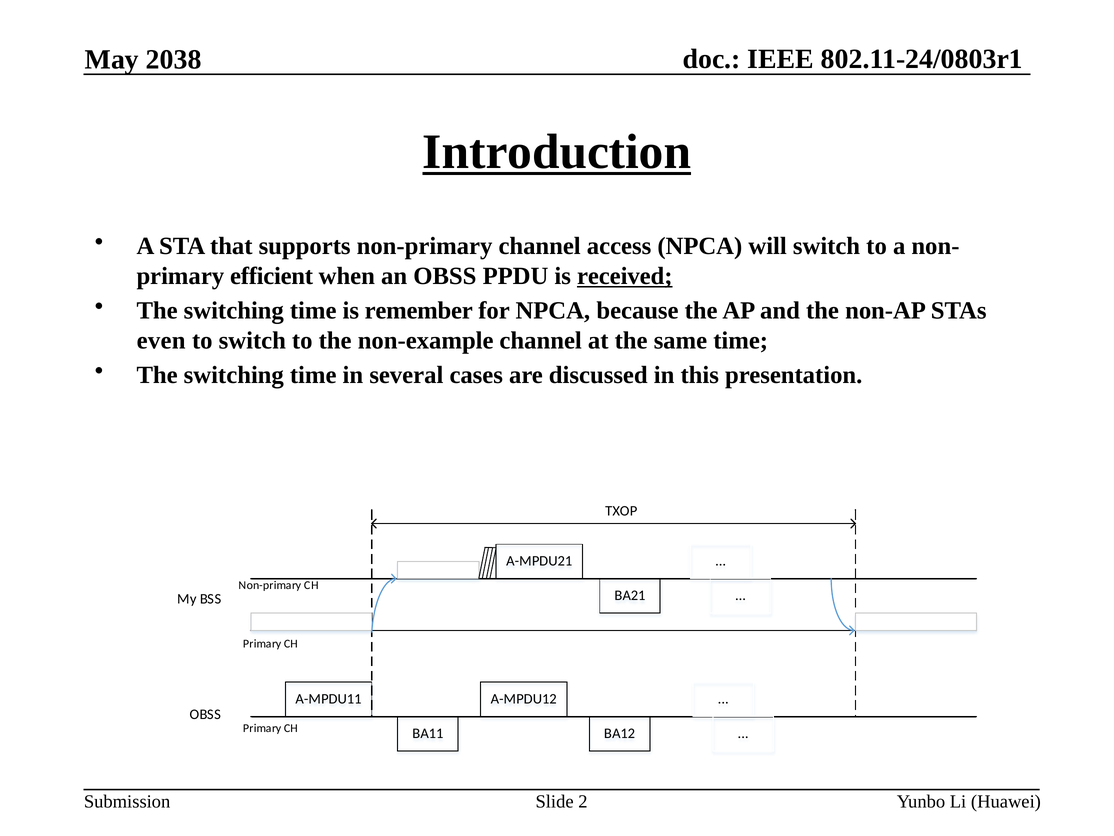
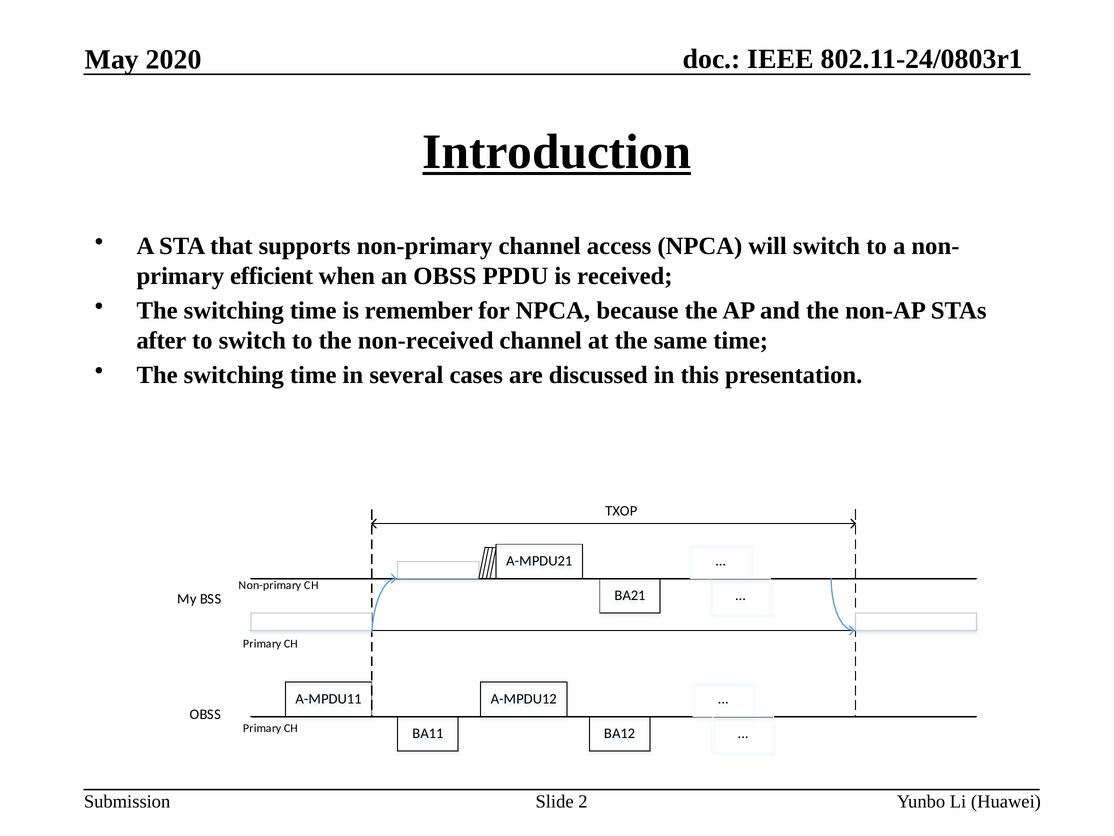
2038: 2038 -> 2020 (174, 59)
received underline: present -> none (625, 276)
even: even -> after (161, 340)
non-example: non-example -> non-received (426, 340)
